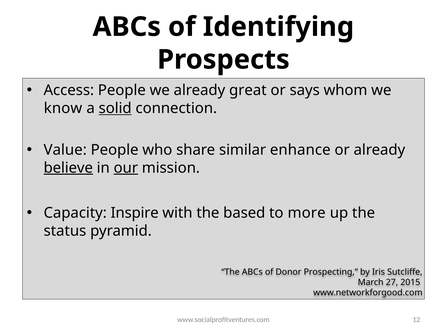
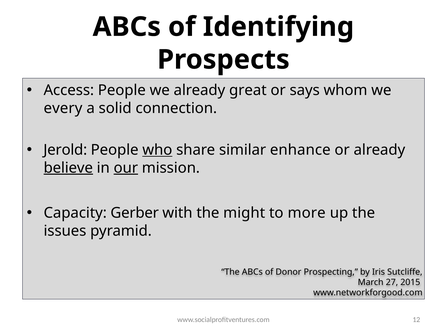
know: know -> every (63, 108)
solid underline: present -> none (115, 108)
Value: Value -> Jerold (65, 150)
who underline: none -> present (157, 150)
Inspire: Inspire -> Gerber (135, 213)
based: based -> might (244, 213)
status: status -> issues (65, 231)
